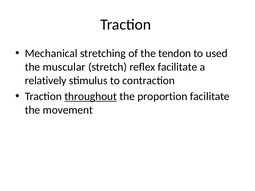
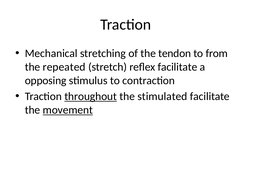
used: used -> from (217, 53)
muscular: muscular -> repeated (64, 67)
relatively: relatively -> opposing (46, 81)
proportion: proportion -> stimulated (162, 97)
movement underline: none -> present (68, 110)
